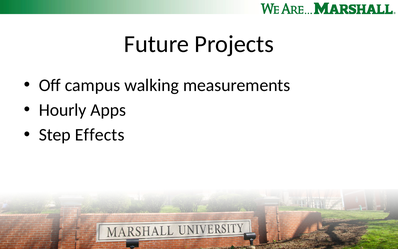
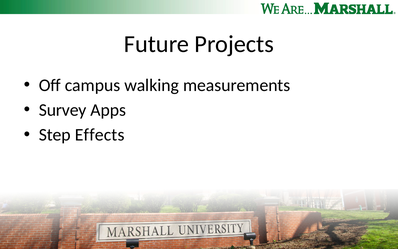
Hourly: Hourly -> Survey (63, 110)
